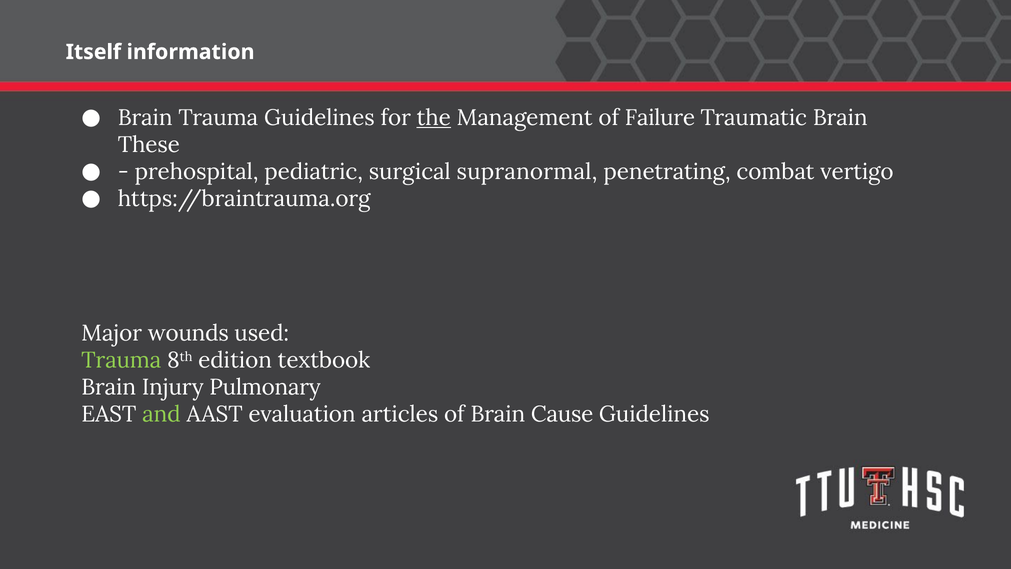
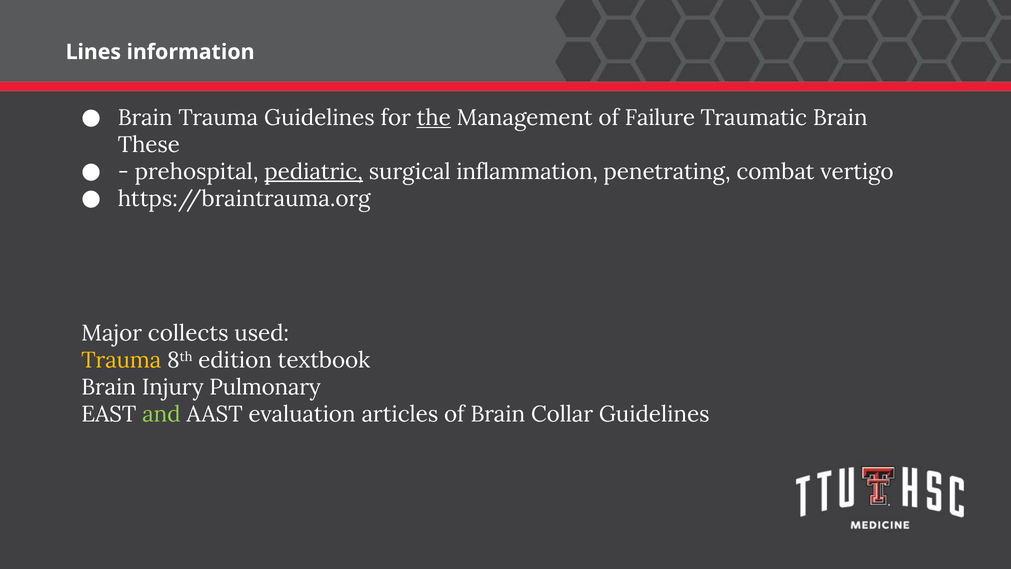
Itself: Itself -> Lines (93, 52)
pediatric underline: none -> present (314, 172)
supranormal: supranormal -> inflammation (527, 172)
wounds: wounds -> collects (188, 333)
Trauma colour: light green -> yellow (121, 360)
Cause: Cause -> Collar (562, 414)
